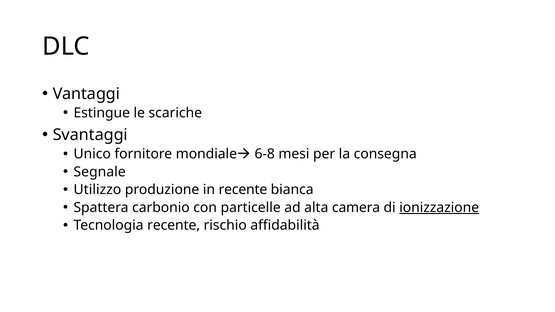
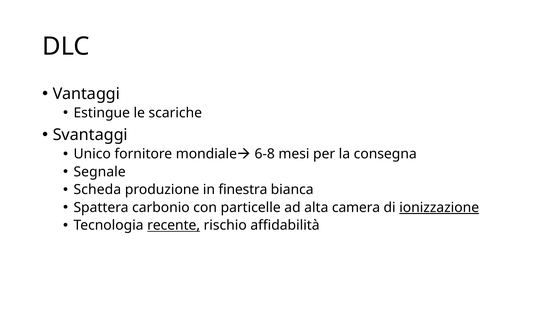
Utilizzo: Utilizzo -> Scheda (97, 190)
in recente: recente -> finestra (243, 190)
recente underline: none -> present (174, 226)
